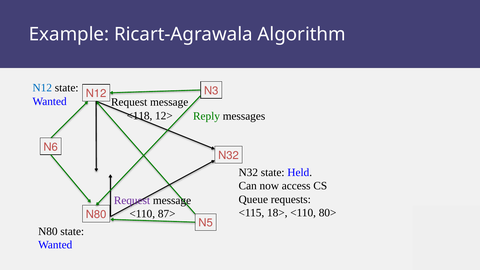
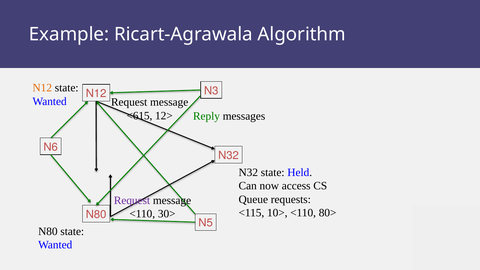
N12 colour: blue -> orange (42, 88)
<118: <118 -> <615 (139, 116)
18>: 18> -> 10> (277, 213)
87>: 87> -> 30> (167, 214)
